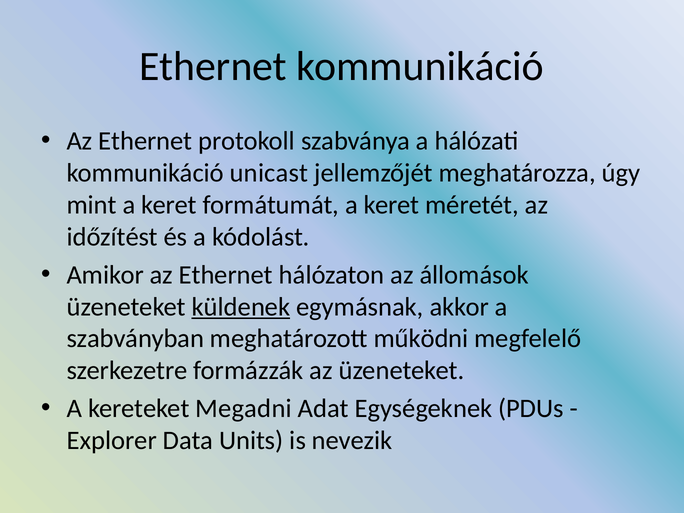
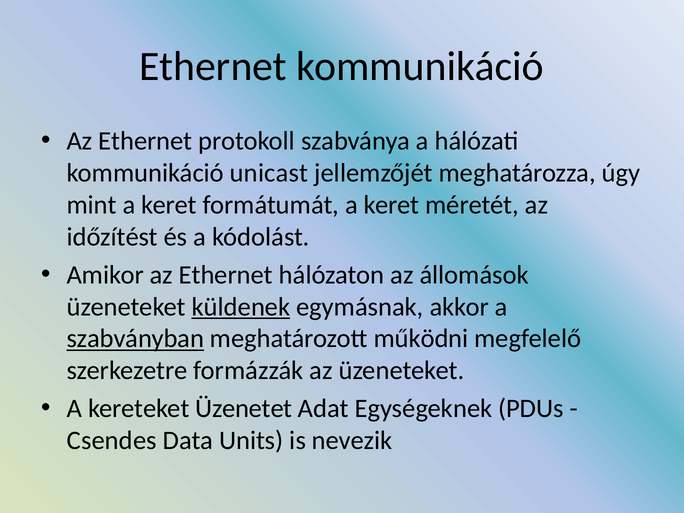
szabványban underline: none -> present (135, 339)
Megadni: Megadni -> Üzenetet (244, 409)
Explorer: Explorer -> Csendes (112, 441)
